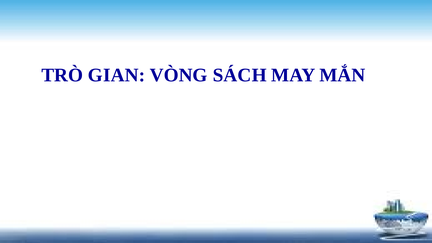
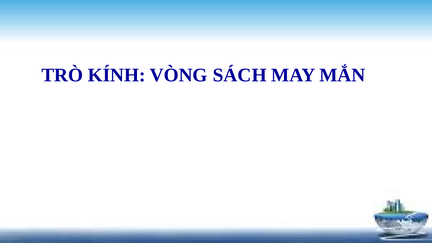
GIAN: GIAN -> KÍNH (117, 75)
